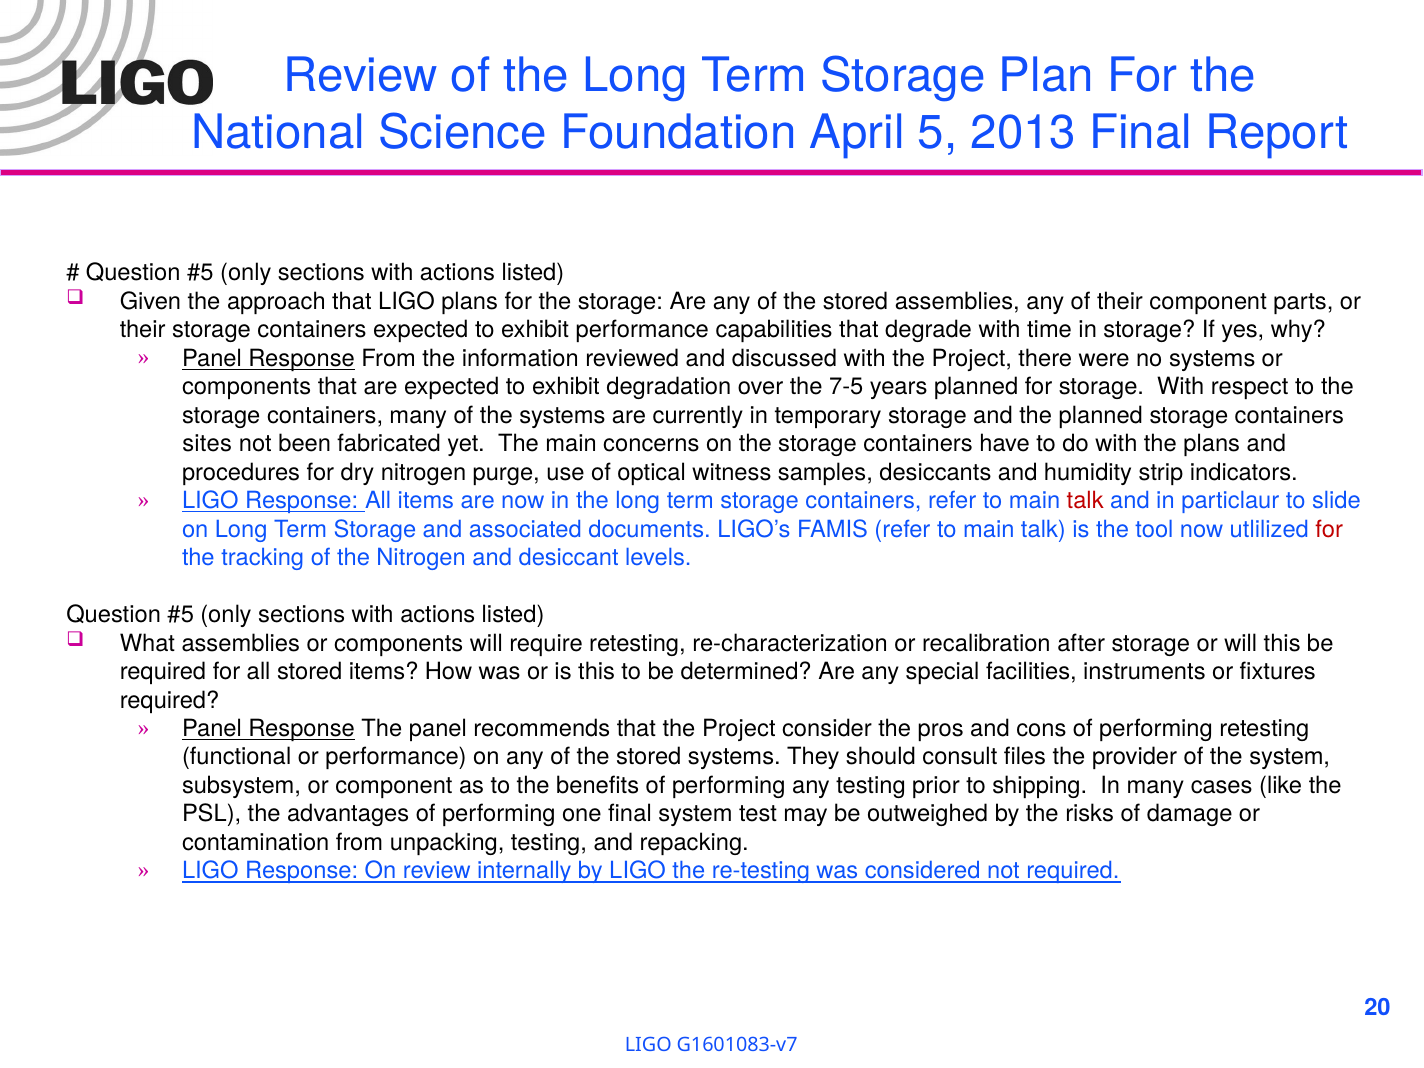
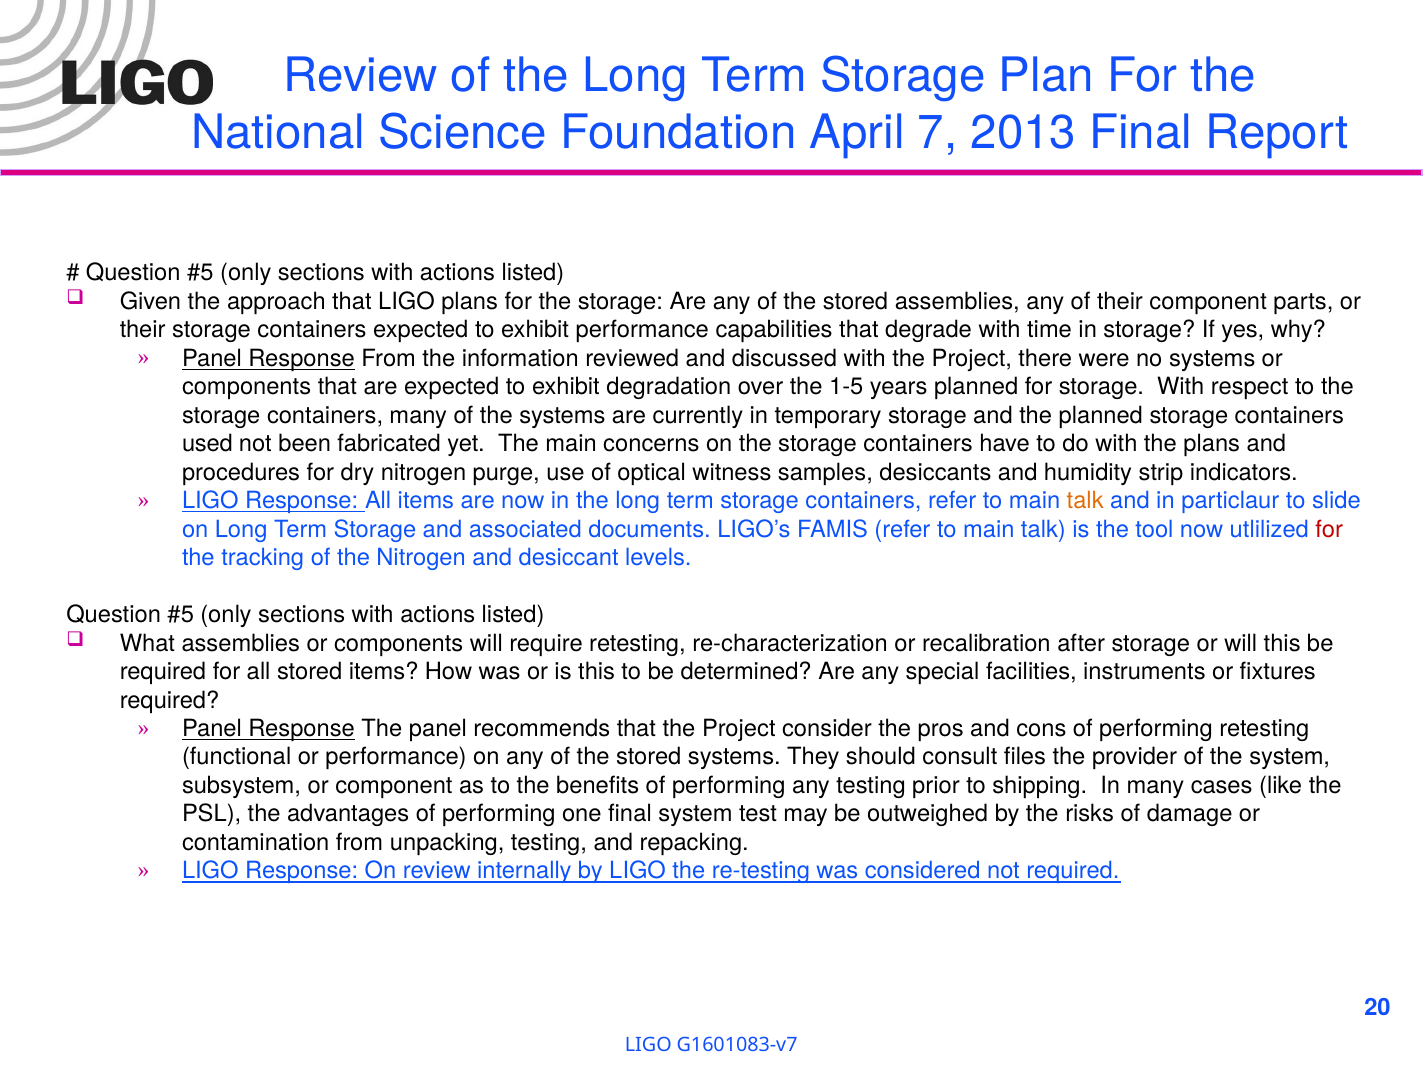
5: 5 -> 7 (938, 133)
7-5: 7-5 -> 1-5 (846, 387)
sites: sites -> used (207, 444)
talk colour: red -> orange (1085, 501)
